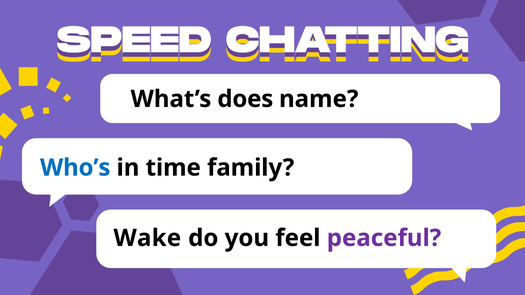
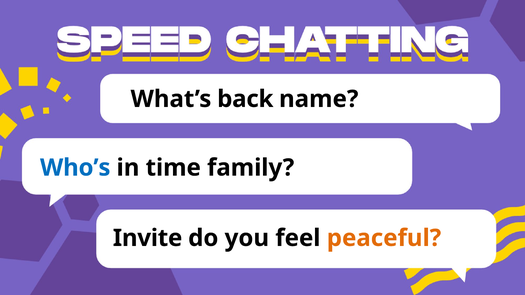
does: does -> back (245, 99)
Wake: Wake -> Invite (148, 238)
peaceful colour: purple -> orange (384, 238)
